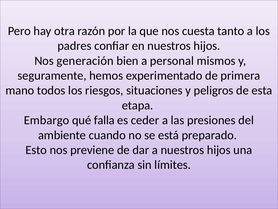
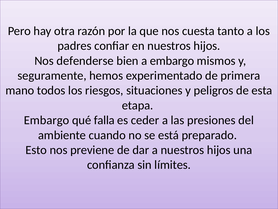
generación: generación -> defenderse (85, 61)
a personal: personal -> embargo (172, 61)
